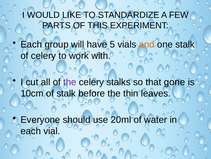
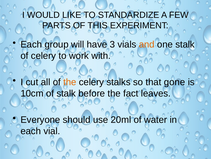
5: 5 -> 3 (112, 44)
the colour: purple -> orange (70, 82)
thin: thin -> fact (131, 93)
